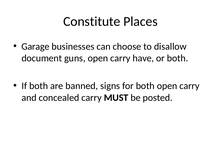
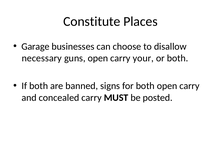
document: document -> necessary (42, 58)
have: have -> your (143, 58)
